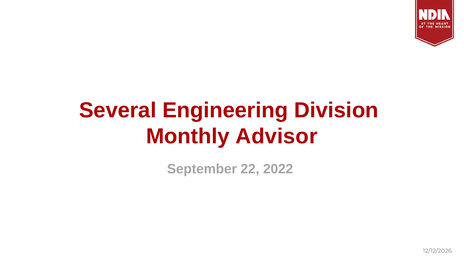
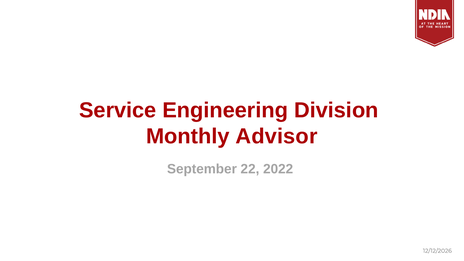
Several: Several -> Service (118, 110)
